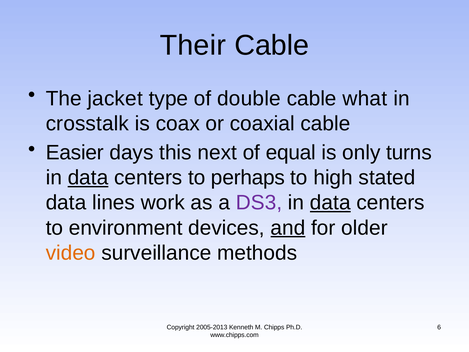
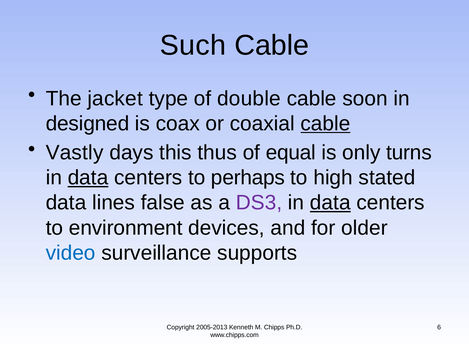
Their: Their -> Such (193, 45)
what: what -> soon (365, 98)
crosstalk: crosstalk -> designed (88, 123)
cable underline: none -> present (325, 123)
Easier: Easier -> Vastly (75, 153)
next: next -> thus (217, 153)
work: work -> false (163, 203)
and underline: present -> none (288, 228)
video colour: orange -> blue (71, 253)
methods: methods -> supports (257, 253)
